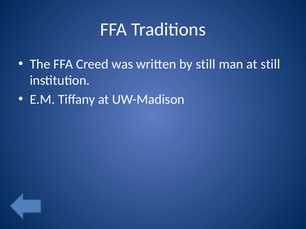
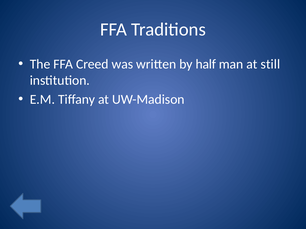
by still: still -> half (206, 64)
